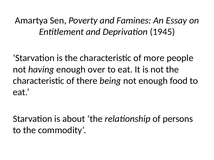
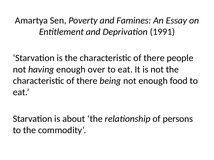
1945: 1945 -> 1991 (162, 32)
more: more -> there (154, 58)
